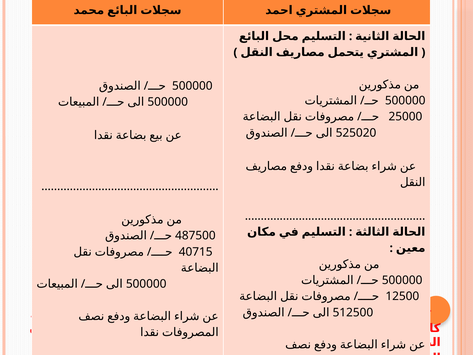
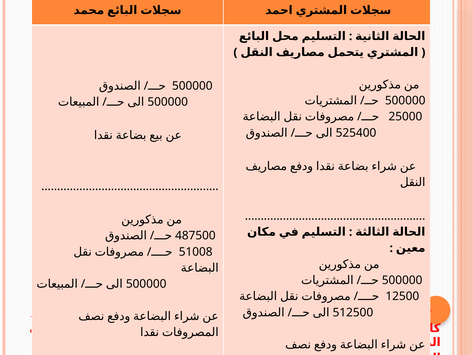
525020: 525020 -> 525400 (356, 133)
40715: 40715 -> 51008 (196, 252)
